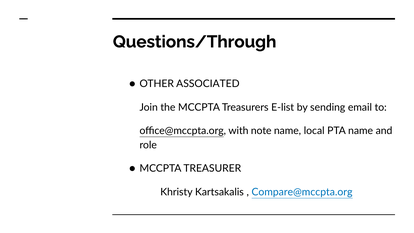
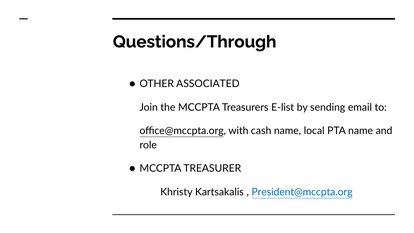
note: note -> cash (261, 131)
Compare@mccpta.org: Compare@mccpta.org -> President@mccpta.org (302, 192)
